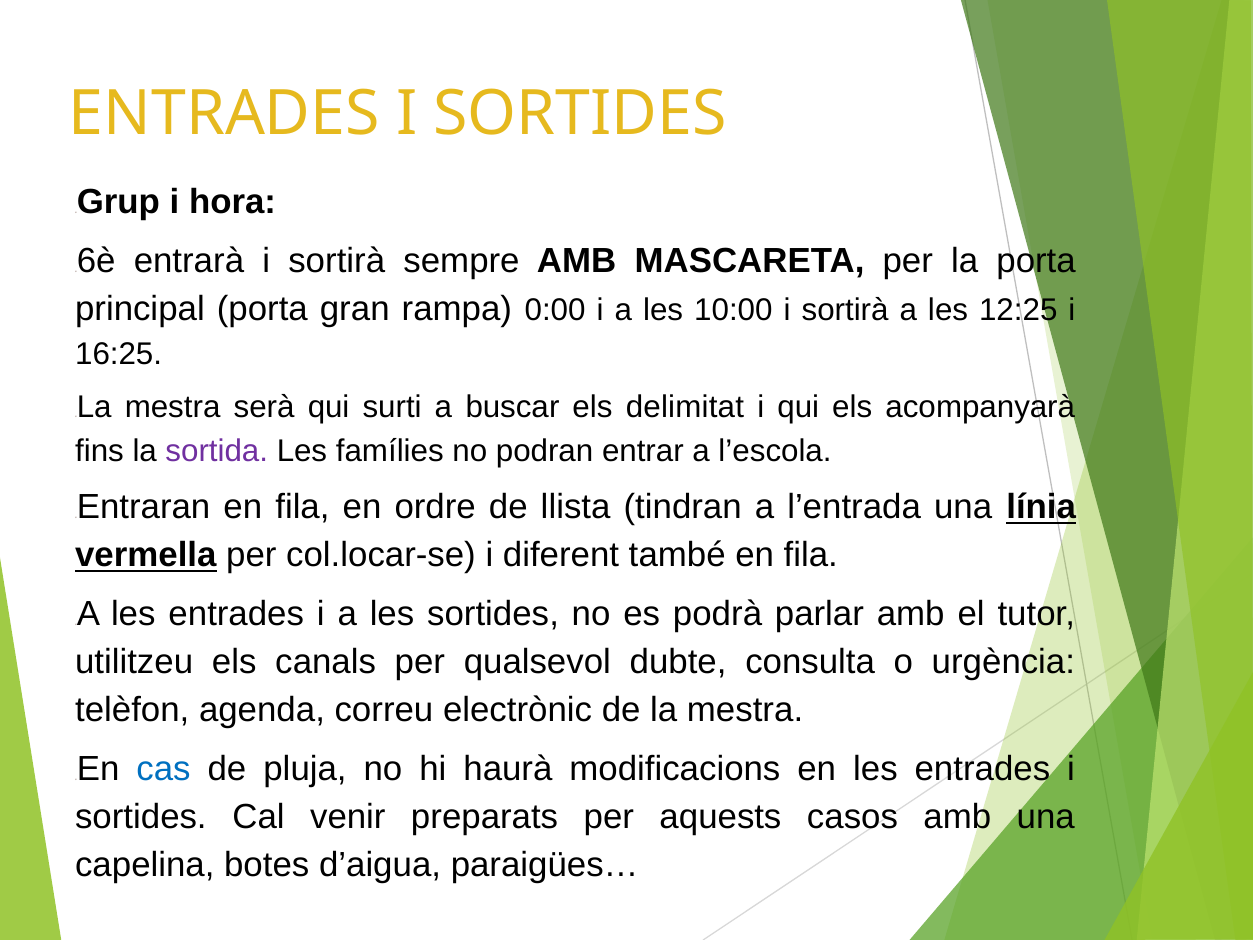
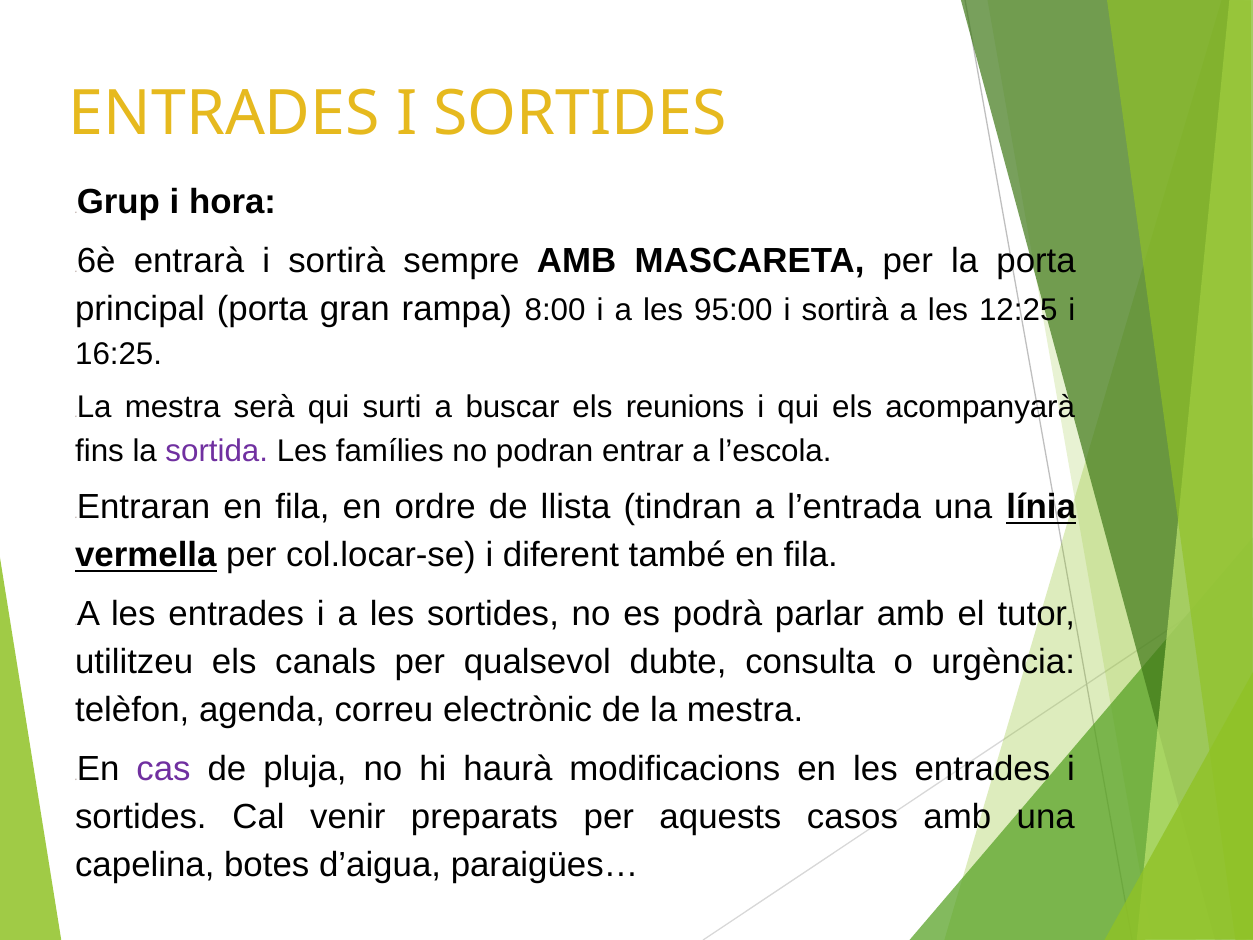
0:00: 0:00 -> 8:00 (555, 310)
10:00: 10:00 -> 95:00 (733, 310)
delimitat: delimitat -> reunions (685, 407)
cas colour: blue -> purple (163, 768)
